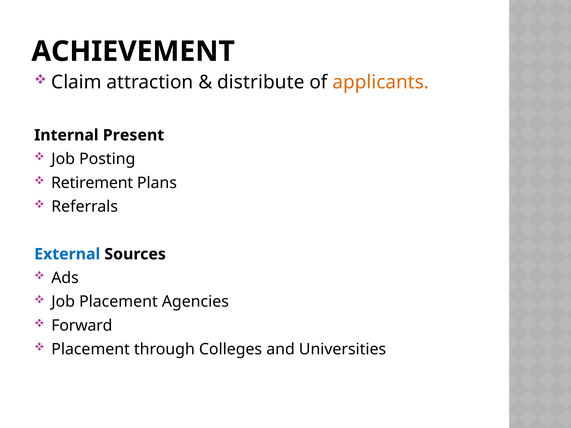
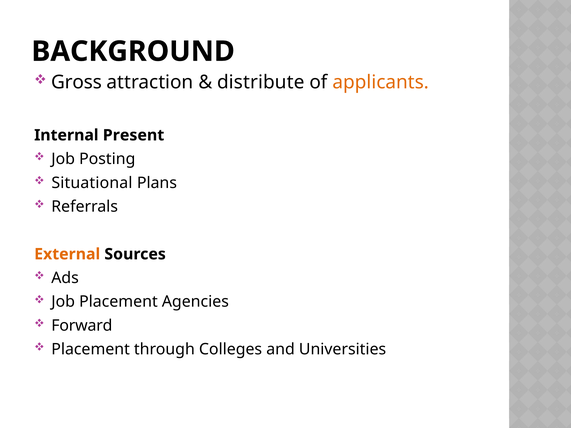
ACHIEVEMENT: ACHIEVEMENT -> BACKGROUND (133, 51)
Claim: Claim -> Gross (77, 82)
Retirement: Retirement -> Situational (92, 183)
External colour: blue -> orange (67, 254)
